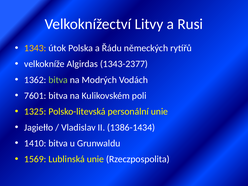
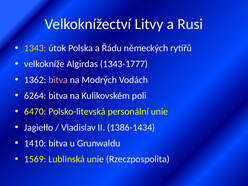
1343-2377: 1343-2377 -> 1343-1777 (124, 64)
bitva colour: light green -> pink (58, 80)
7601: 7601 -> 6264 (35, 96)
1325: 1325 -> 6470 (35, 112)
